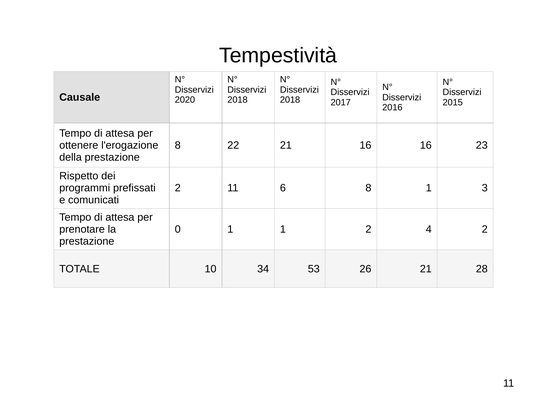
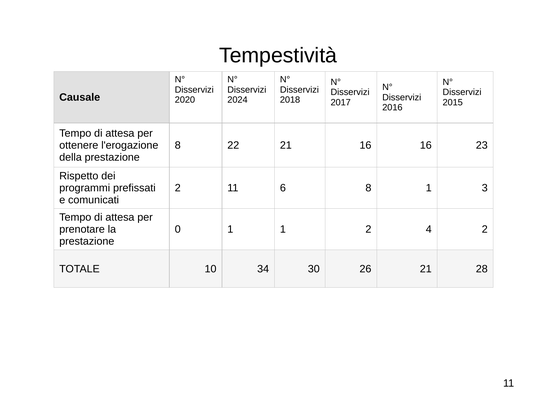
2018: 2018 -> 2024 (237, 100)
53: 53 -> 30 (314, 269)
